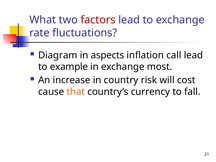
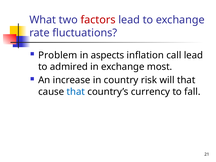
Diagram: Diagram -> Problem (58, 55)
example: example -> admired (69, 67)
will cost: cost -> that (186, 80)
that colour: orange -> blue (76, 92)
